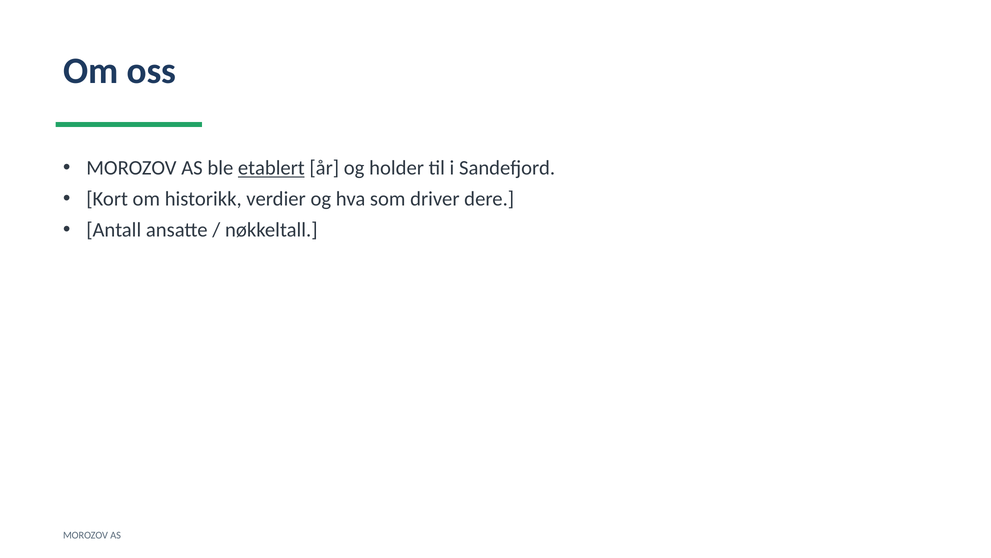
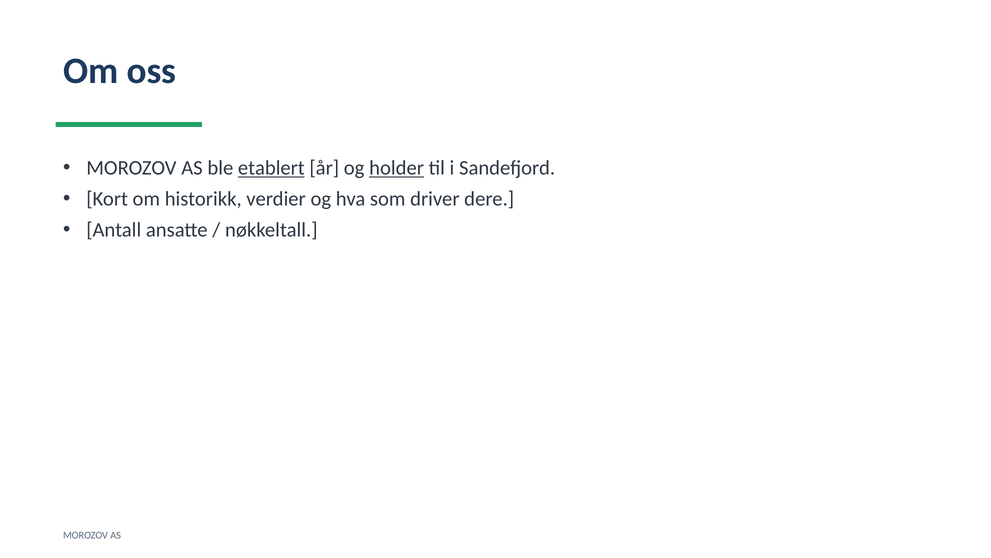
holder underline: none -> present (397, 168)
